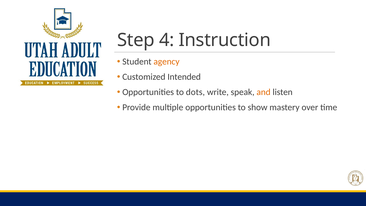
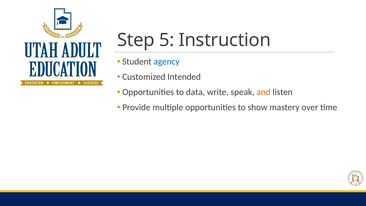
4: 4 -> 5 (167, 40)
agency colour: orange -> blue (167, 62)
dots: dots -> data (195, 92)
